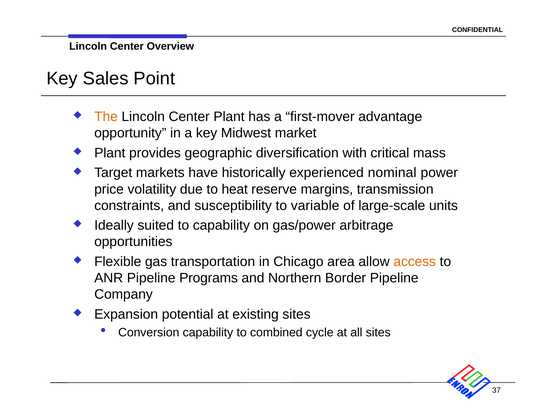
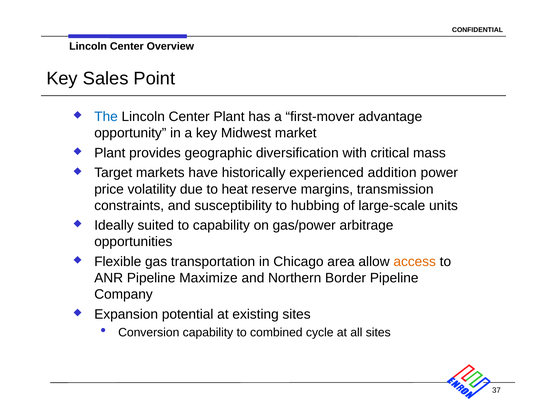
The colour: orange -> blue (106, 117)
nominal: nominal -> addition (392, 173)
variable: variable -> hubbing (315, 206)
Programs: Programs -> Maximize (208, 278)
